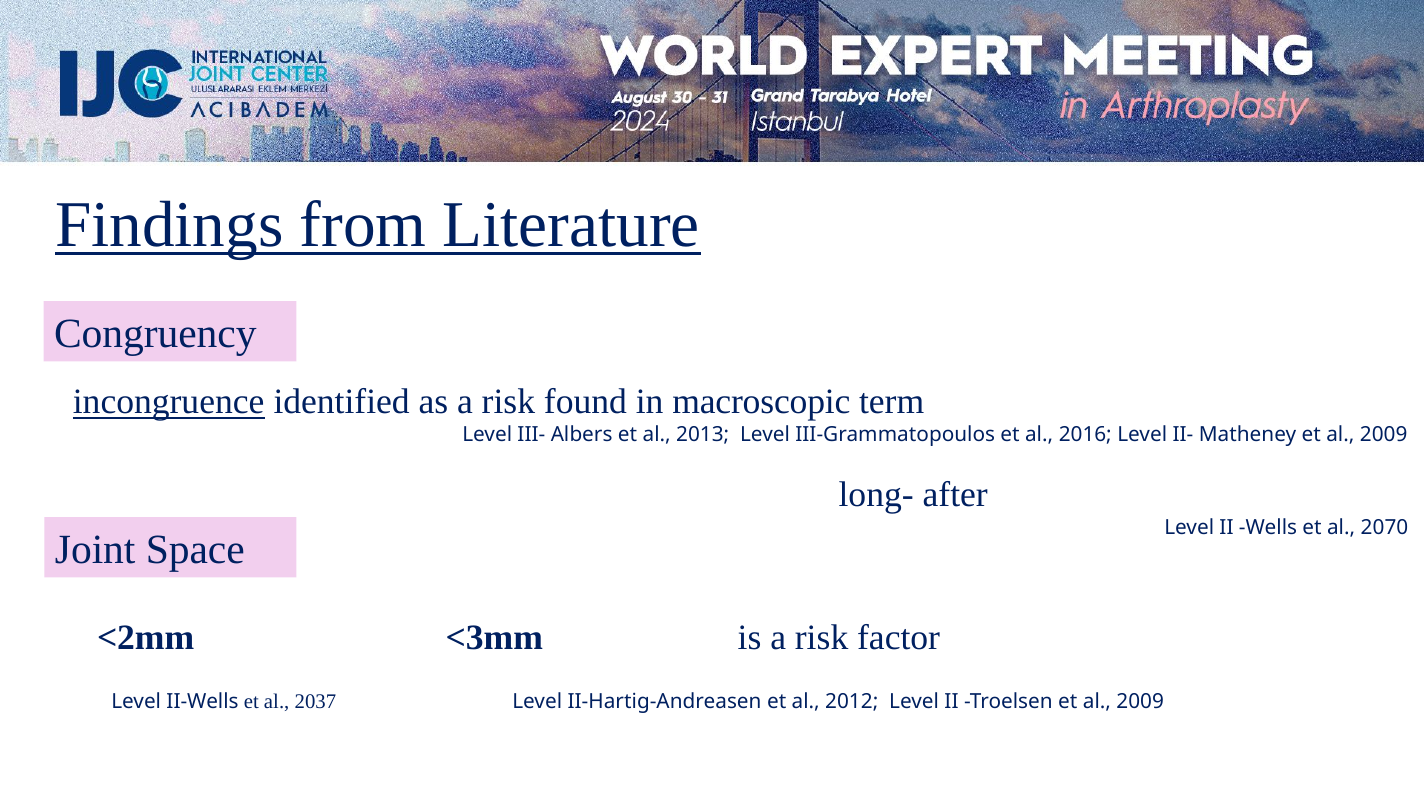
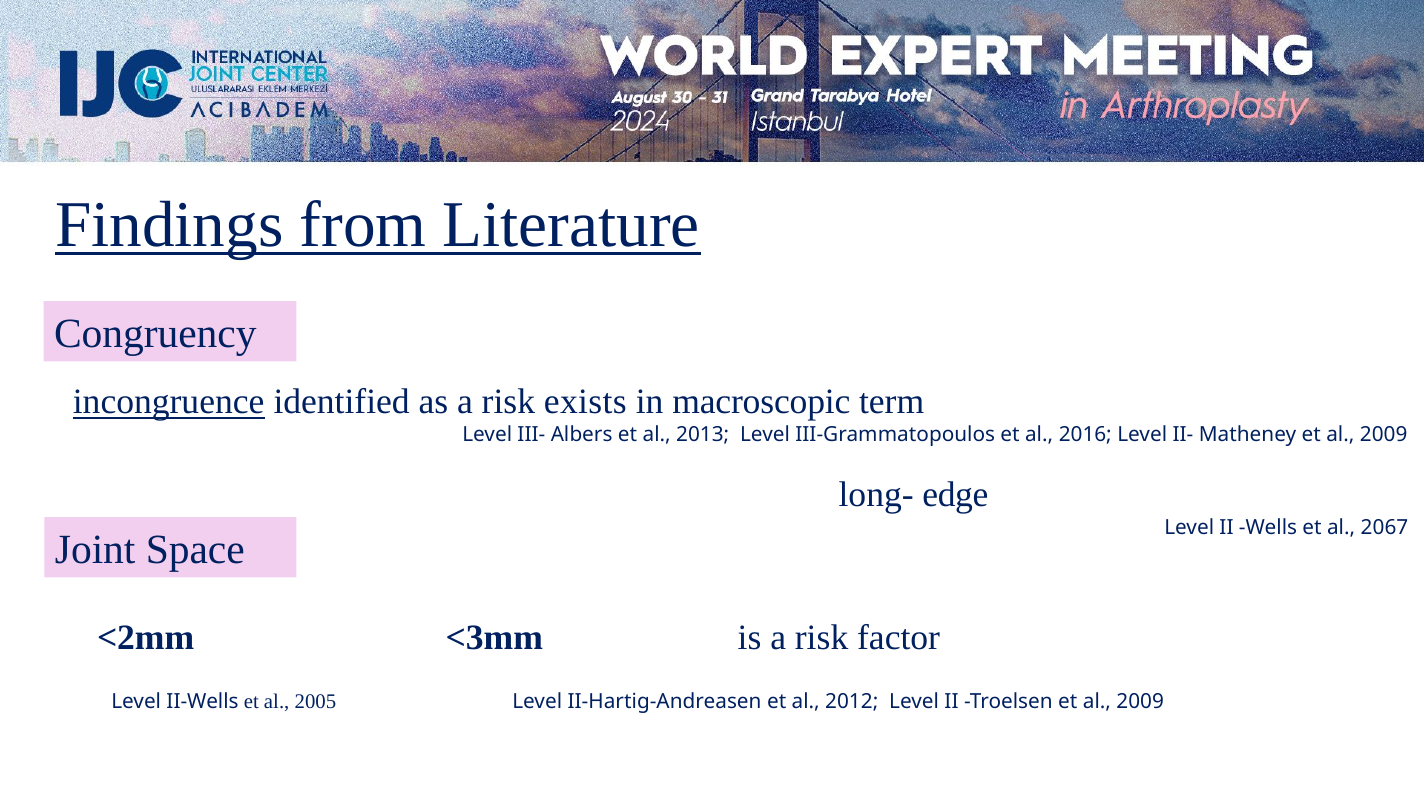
found: found -> exists (585, 402)
after: after -> edge (955, 494)
2070: 2070 -> 2067 (1385, 527)
2037: 2037 -> 2005 (315, 701)
